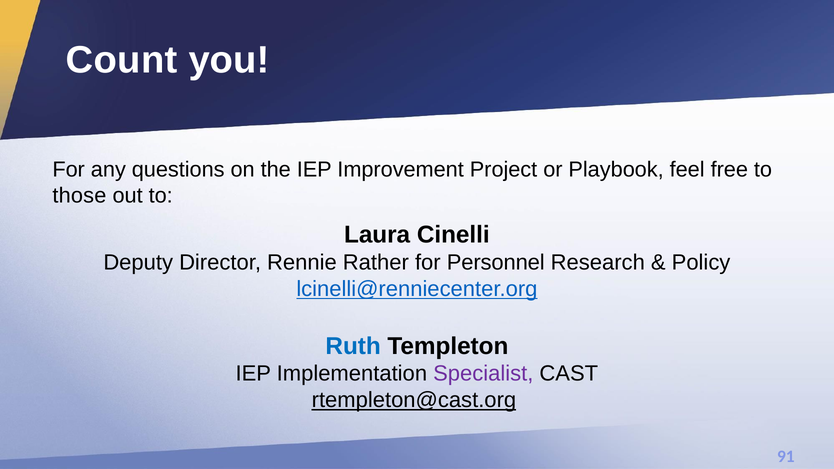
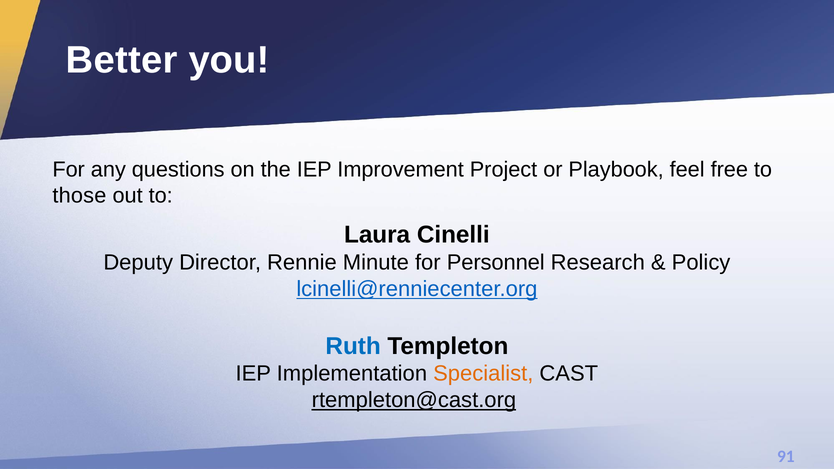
Count: Count -> Better (122, 60)
Rather: Rather -> Minute (376, 262)
Specialist colour: purple -> orange (483, 374)
